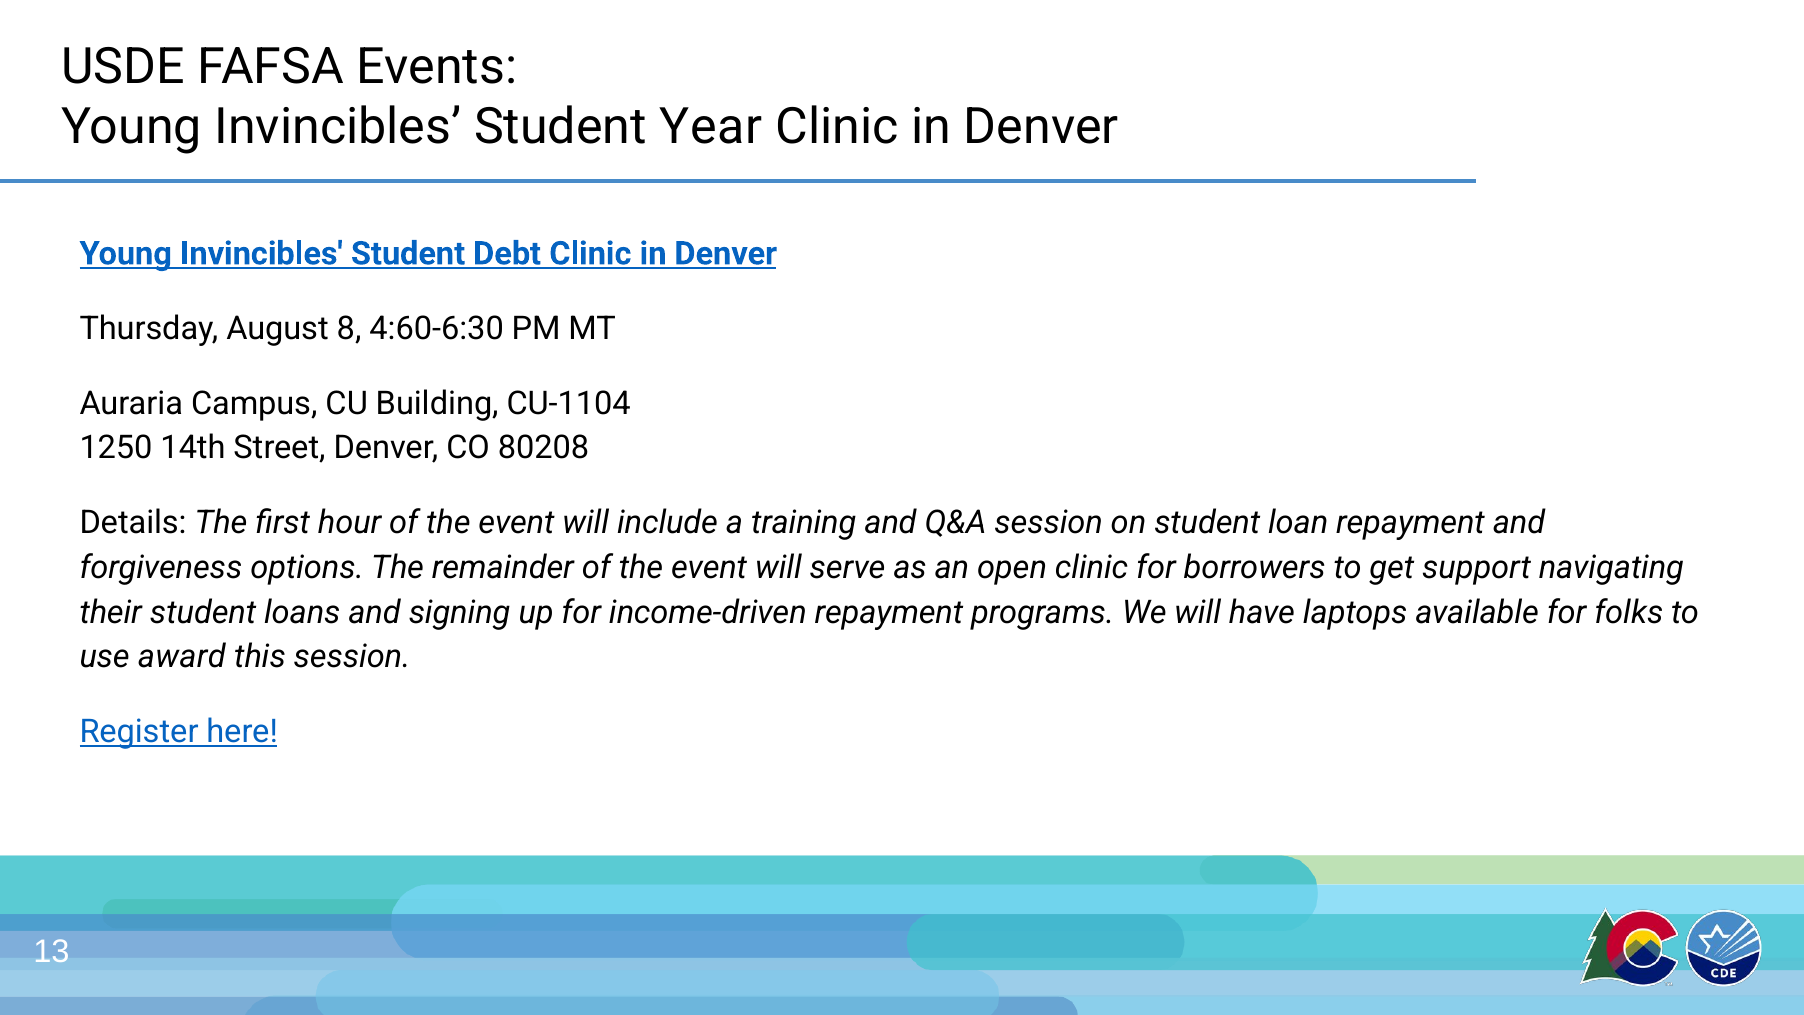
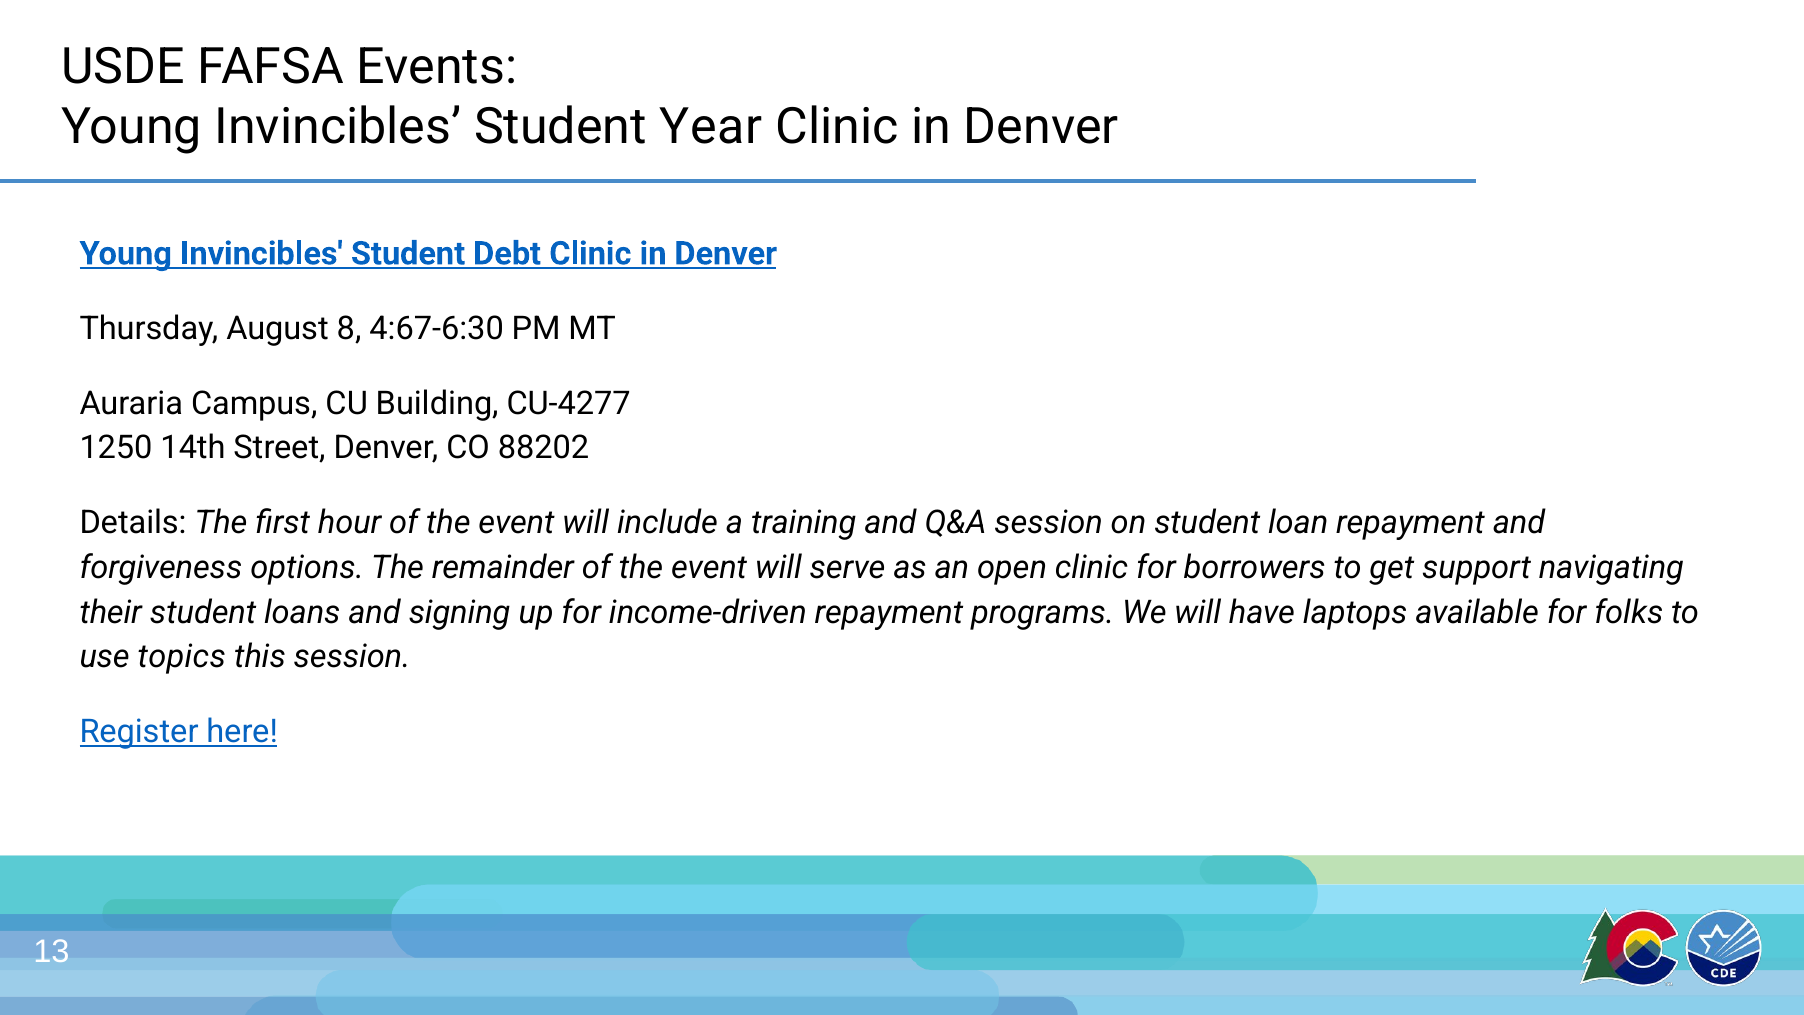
4:60-6:30: 4:60-6:30 -> 4:67-6:30 (437, 328)
CU-1104: CU-1104 -> CU-4277 (569, 403)
80208: 80208 -> 88202 (543, 448)
award: award -> topics (182, 657)
